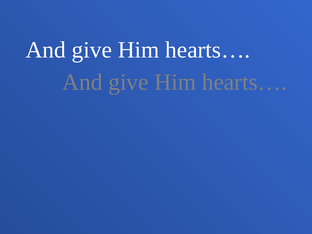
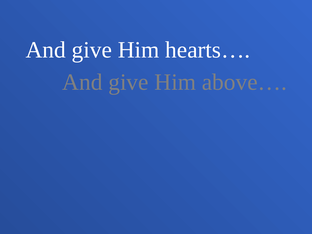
hearts…: hearts… -> above… (244, 82)
